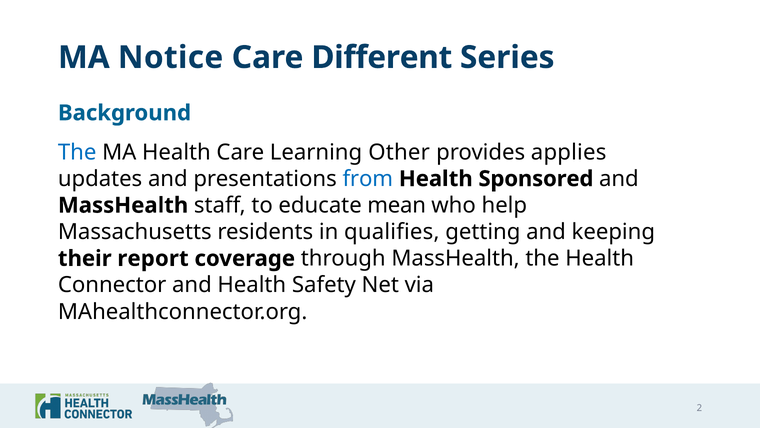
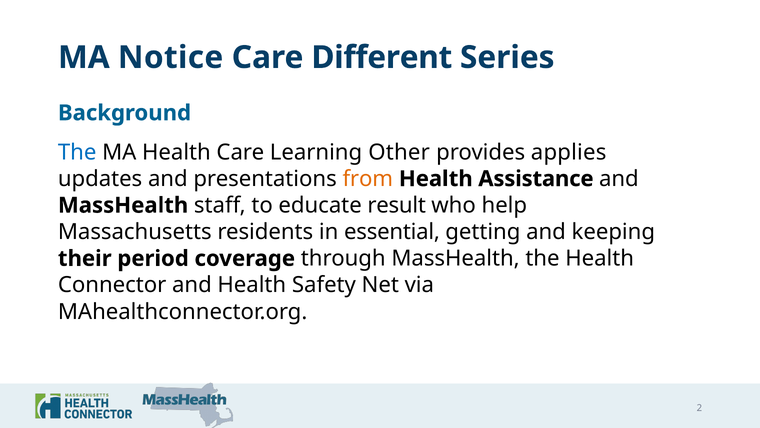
from colour: blue -> orange (368, 179)
Sponsored: Sponsored -> Assistance (536, 179)
mean: mean -> result (397, 205)
qualifies: qualifies -> essential (392, 232)
report: report -> period (153, 258)
